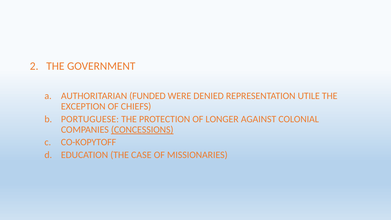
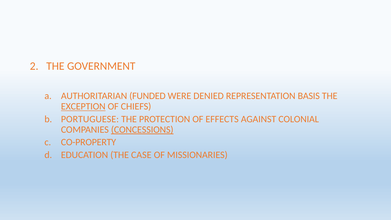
UTILE: UTILE -> BASIS (309, 96)
EXCEPTION underline: none -> present (83, 106)
LONGER: LONGER -> EFFECTS (222, 119)
CO-KOPYTOFF: CO-KOPYTOFF -> CO-PROPERTY (88, 142)
